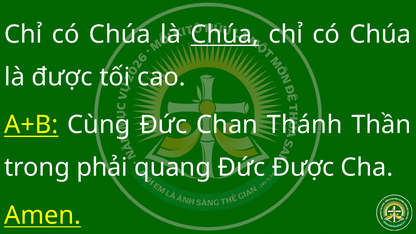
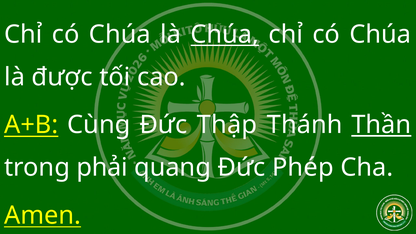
Chan: Chan -> Thập (227, 125)
Thần underline: none -> present (381, 125)
Đức Được: Được -> Phép (303, 168)
